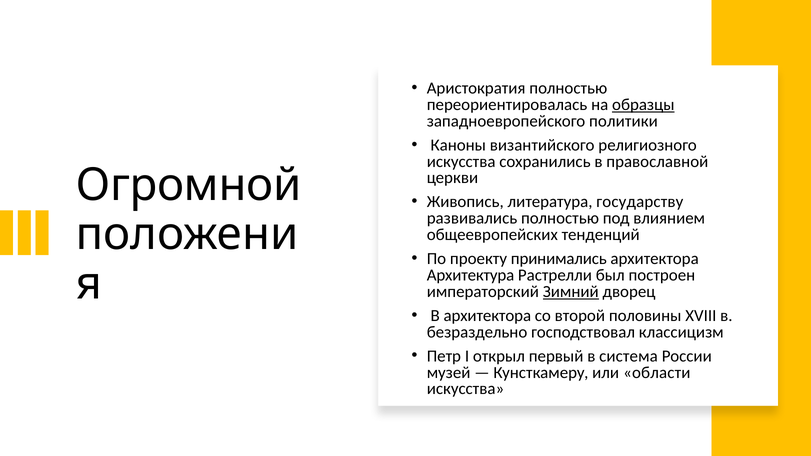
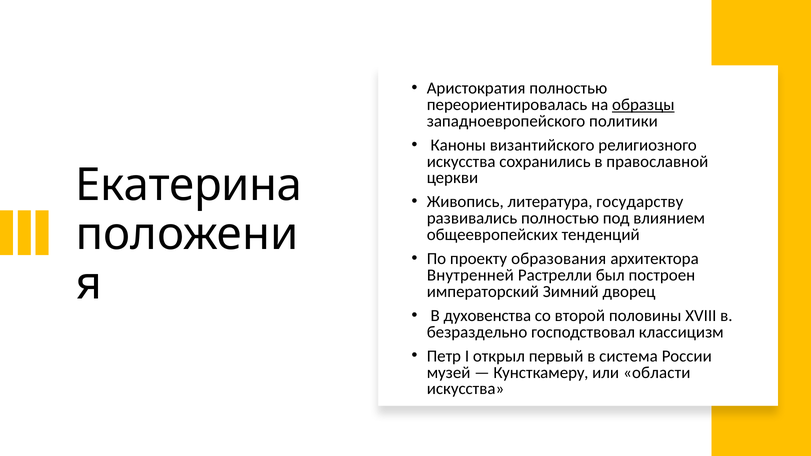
Огромной: Огромной -> Екатерина (189, 185)
принимались: принимались -> образования (559, 259)
Архитектура: Архитектура -> Внутренней (470, 275)
Зимний underline: present -> none (571, 292)
В архитектора: архитектора -> духовенства (487, 316)
